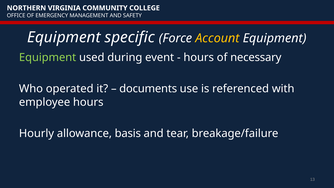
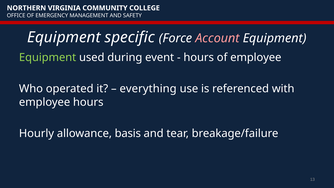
Account colour: yellow -> pink (217, 38)
of necessary: necessary -> employee (256, 58)
documents: documents -> everything (148, 89)
